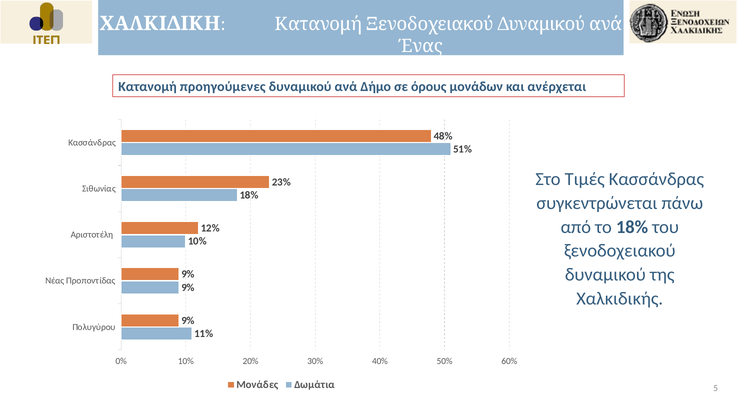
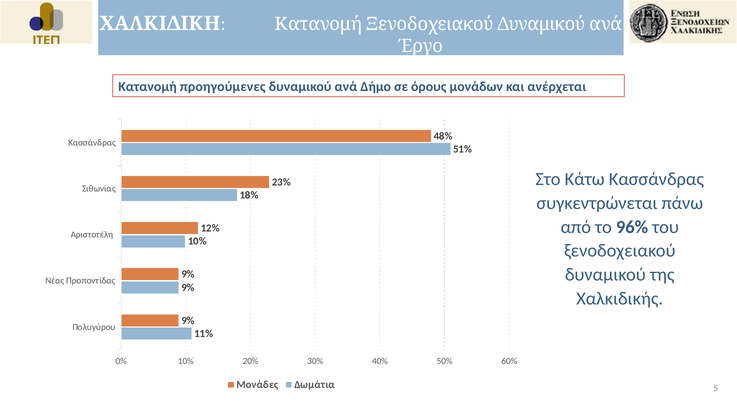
Ένας: Ένας -> Έργο (421, 46)
Τιμές: Τιμές -> Κάτω (585, 180)
το 18%: 18% -> 96% (632, 227)
